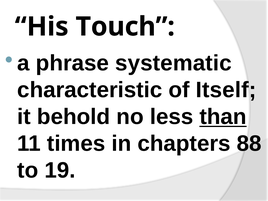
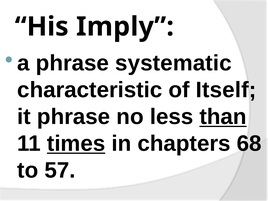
Touch: Touch -> Imply (125, 27)
it behold: behold -> phrase (74, 117)
times underline: none -> present (76, 144)
88: 88 -> 68 (249, 144)
19: 19 -> 57 (60, 170)
